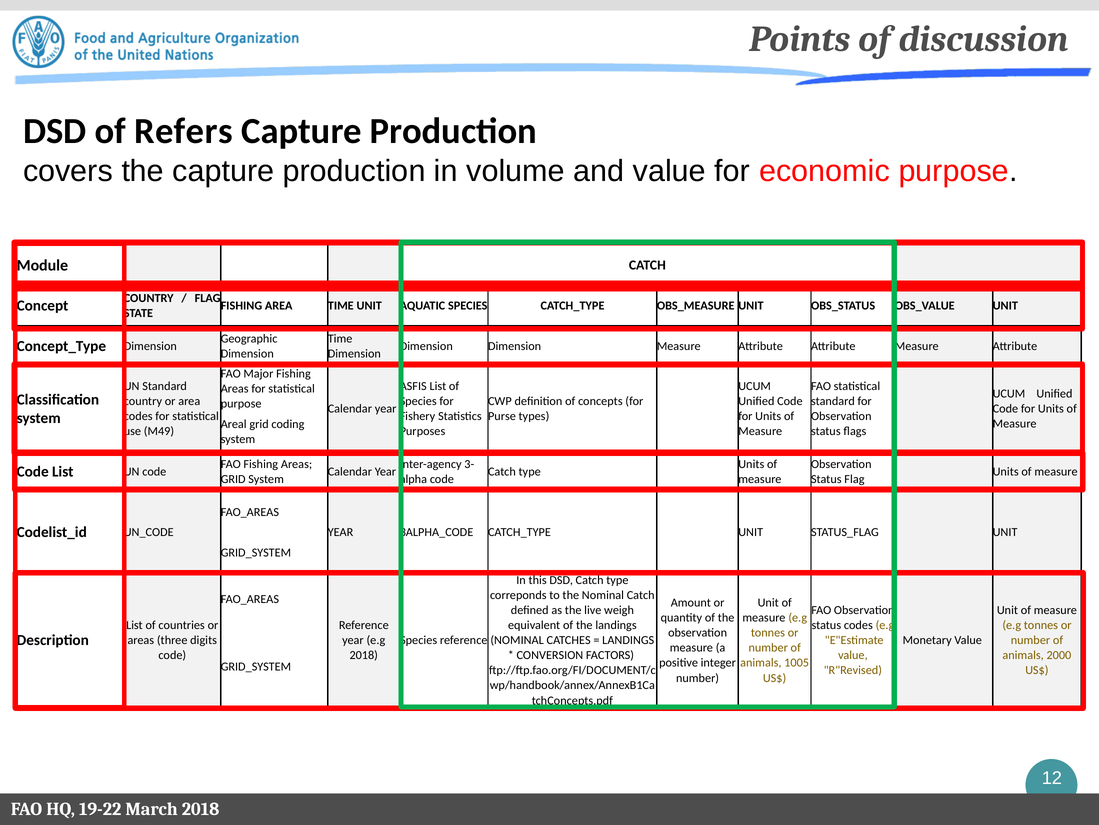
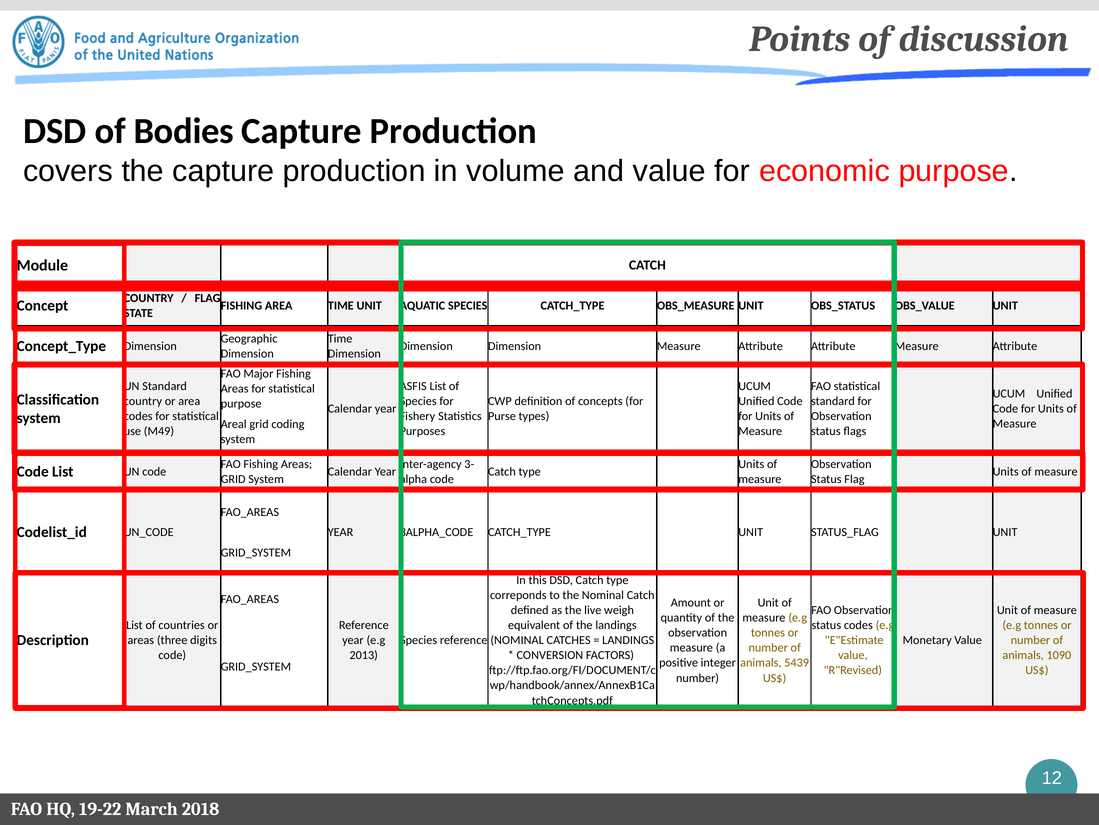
Refers: Refers -> Bodies (184, 131)
2018: 2018 -> 2013 (364, 655)
2000: 2000 -> 1090 (1059, 655)
1005: 1005 -> 5439 (797, 662)
